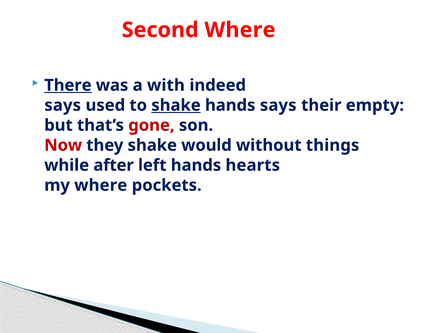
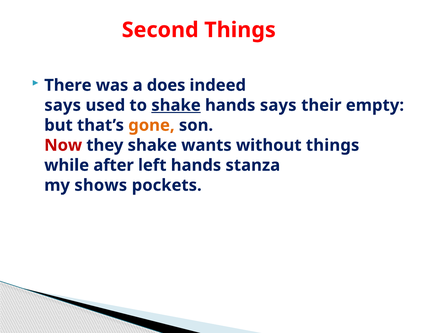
Second Where: Where -> Things (240, 30)
There underline: present -> none (68, 85)
with: with -> does (166, 85)
gone colour: red -> orange (151, 125)
would: would -> wants (206, 145)
hearts: hearts -> stanza (253, 165)
my where: where -> shows (101, 185)
